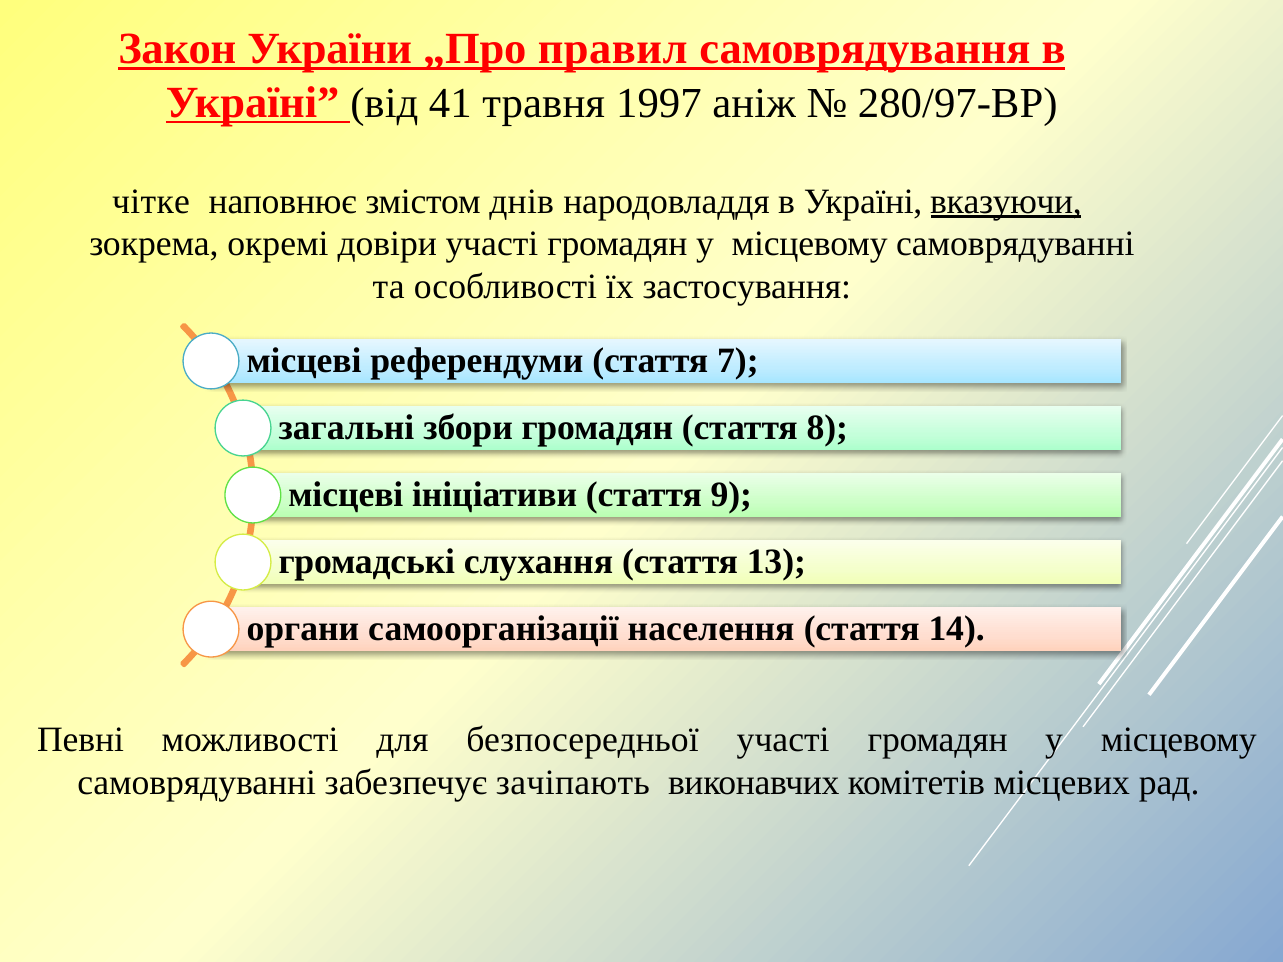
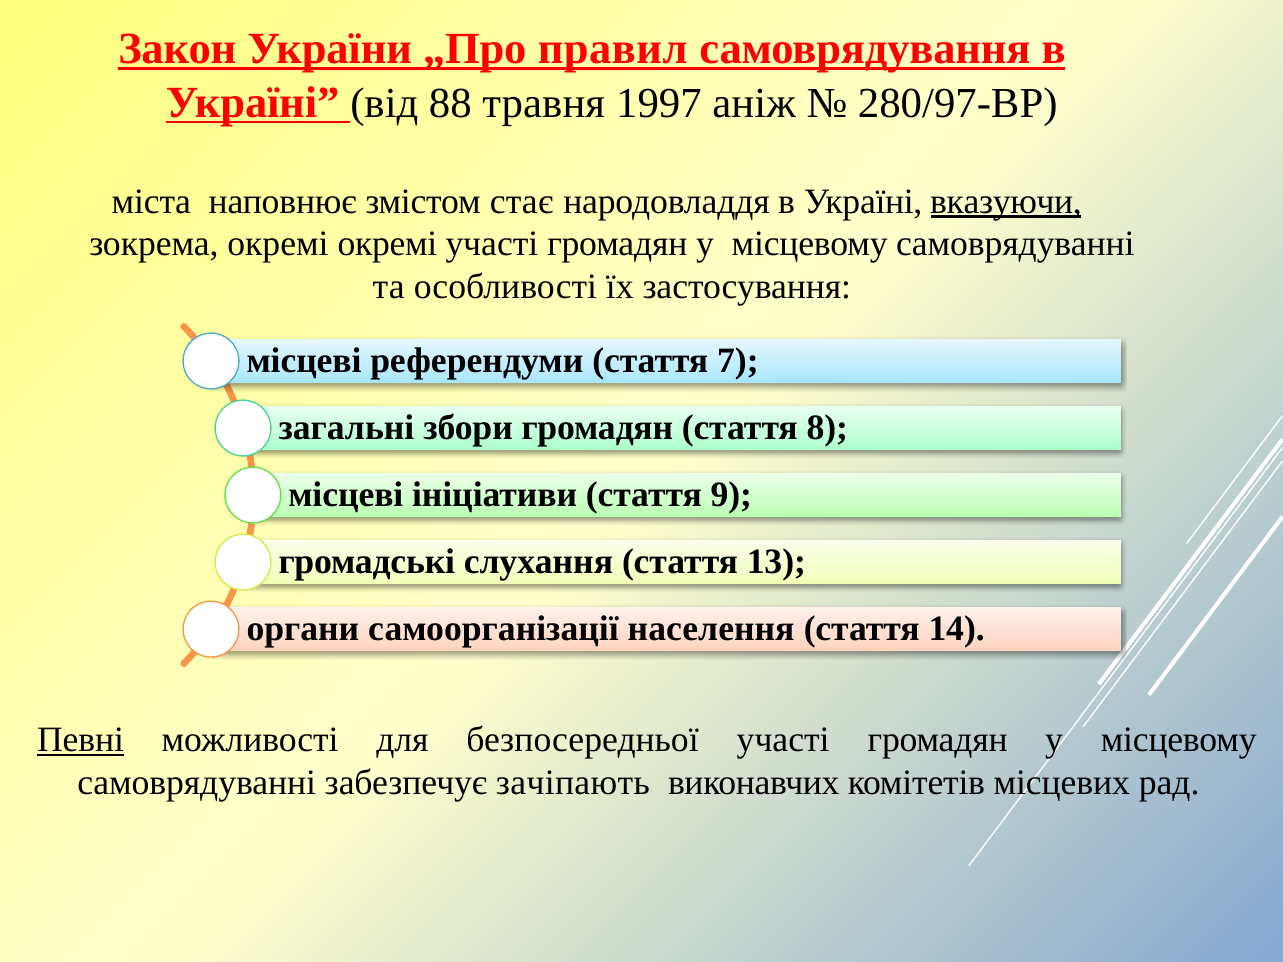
41: 41 -> 88 (450, 103)
чітке: чітке -> міста (151, 201)
днів: днів -> стає (522, 201)
окремі довіри: довіри -> окремі (387, 244)
Певні underline: none -> present (81, 740)
